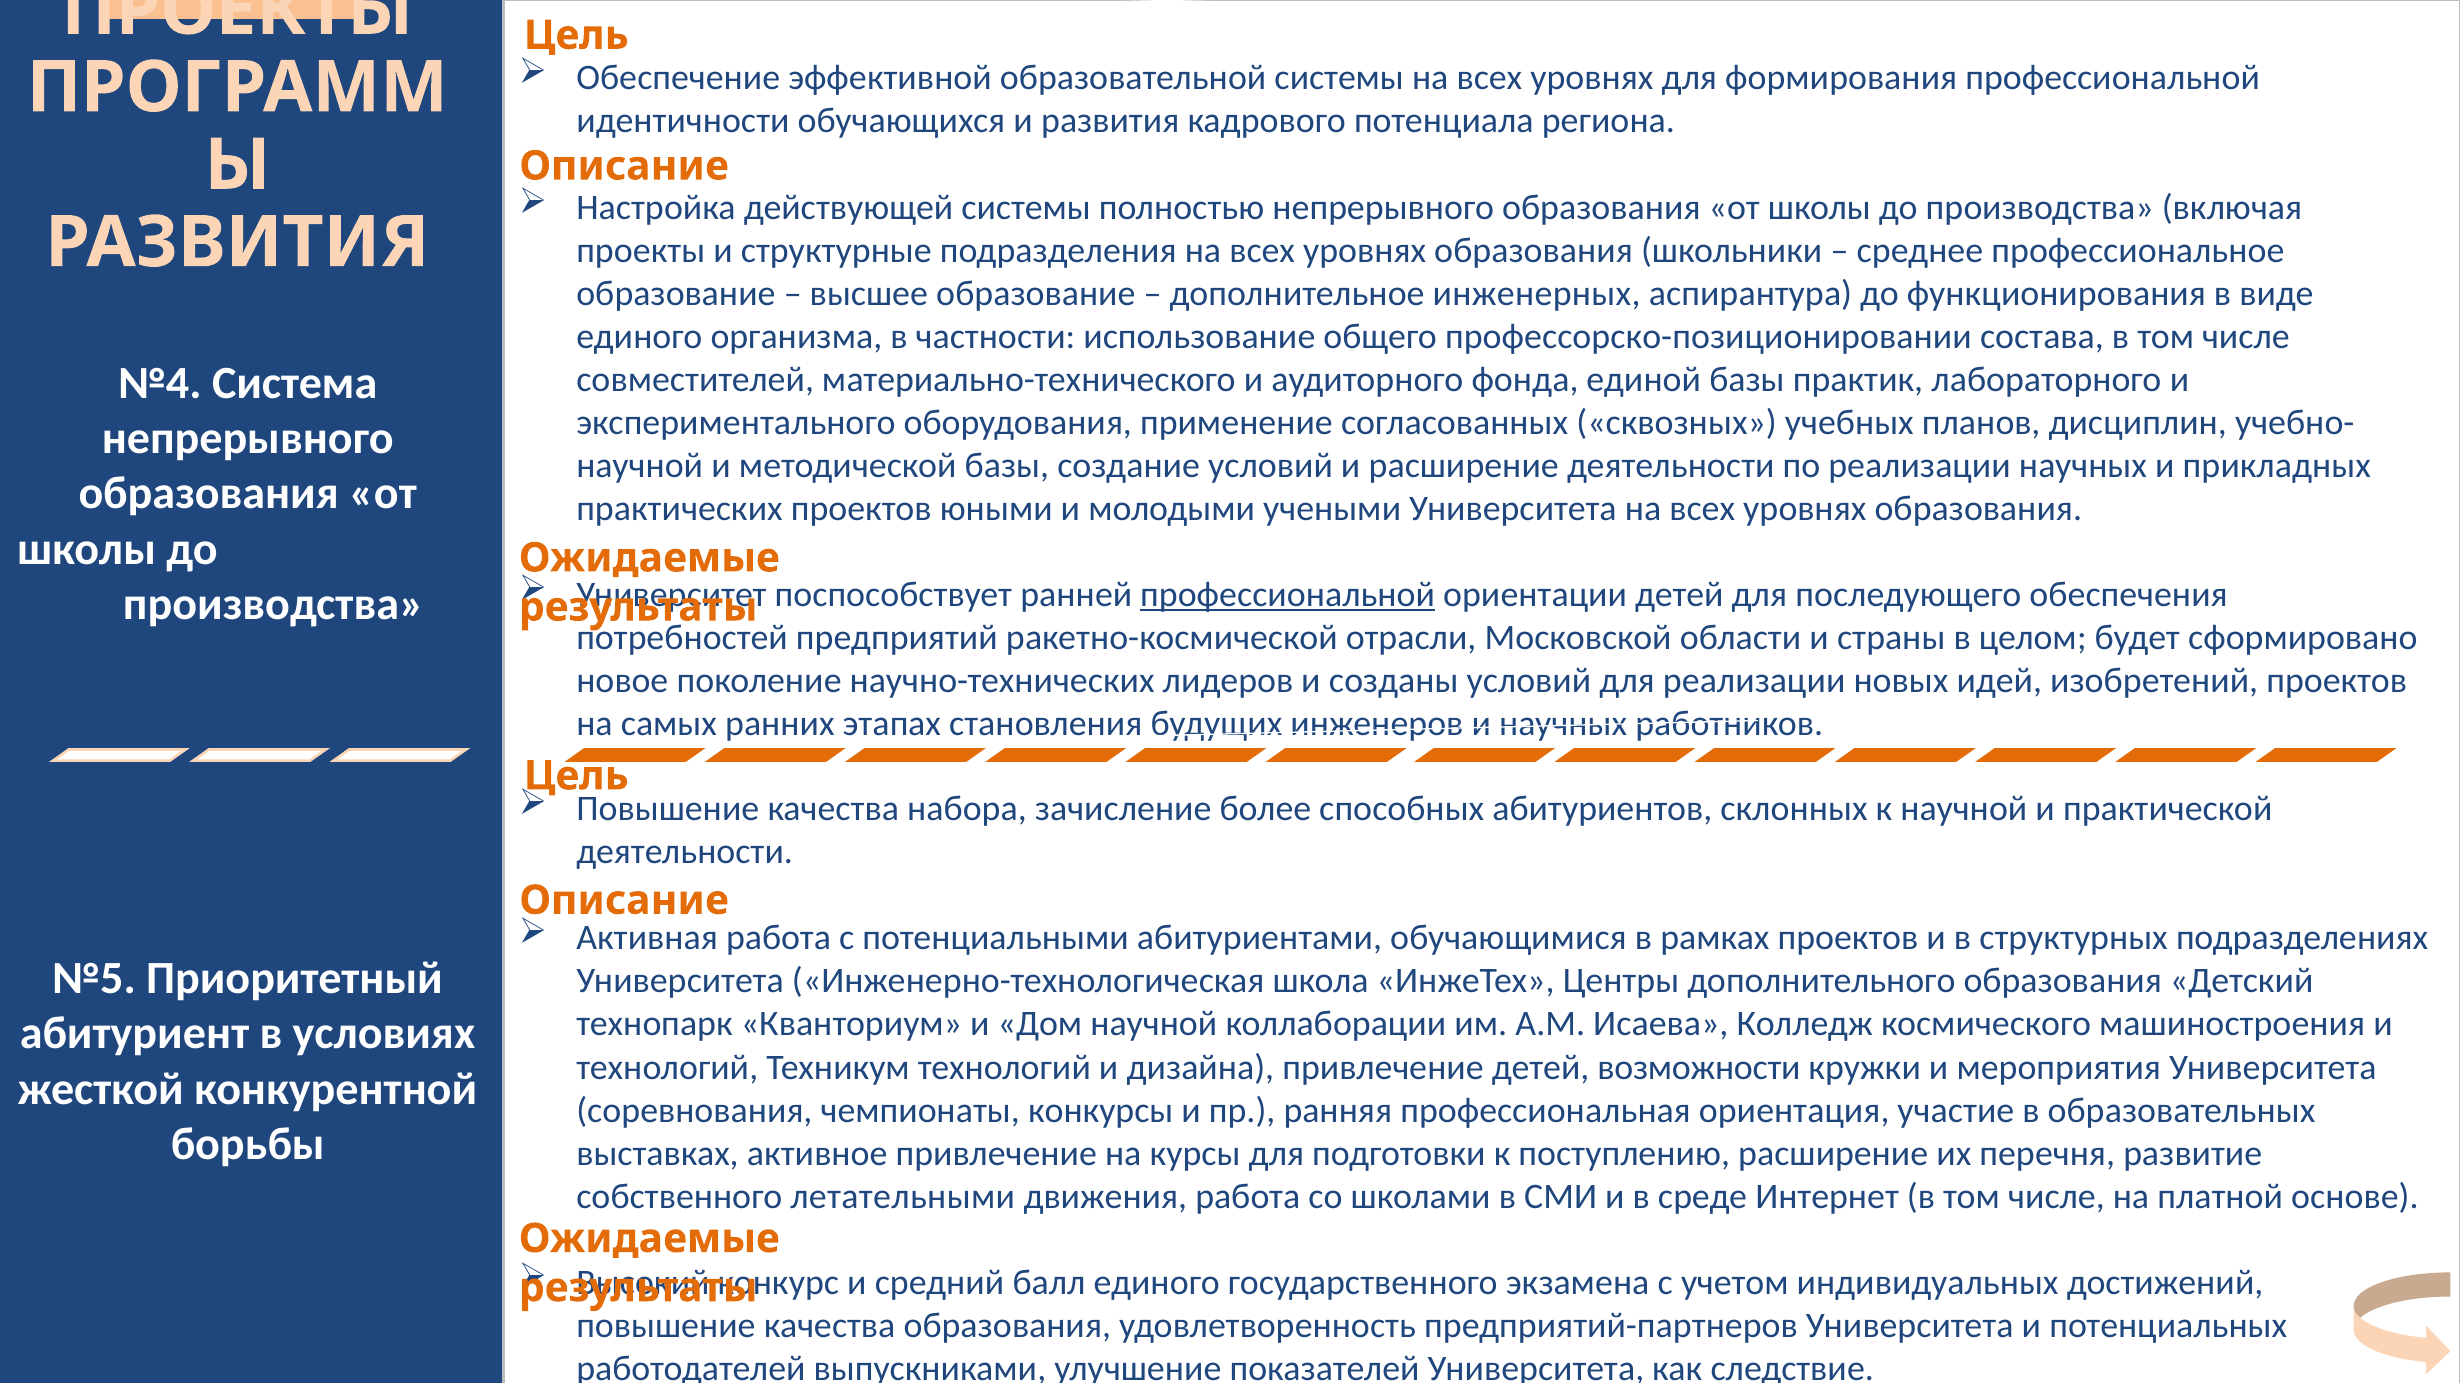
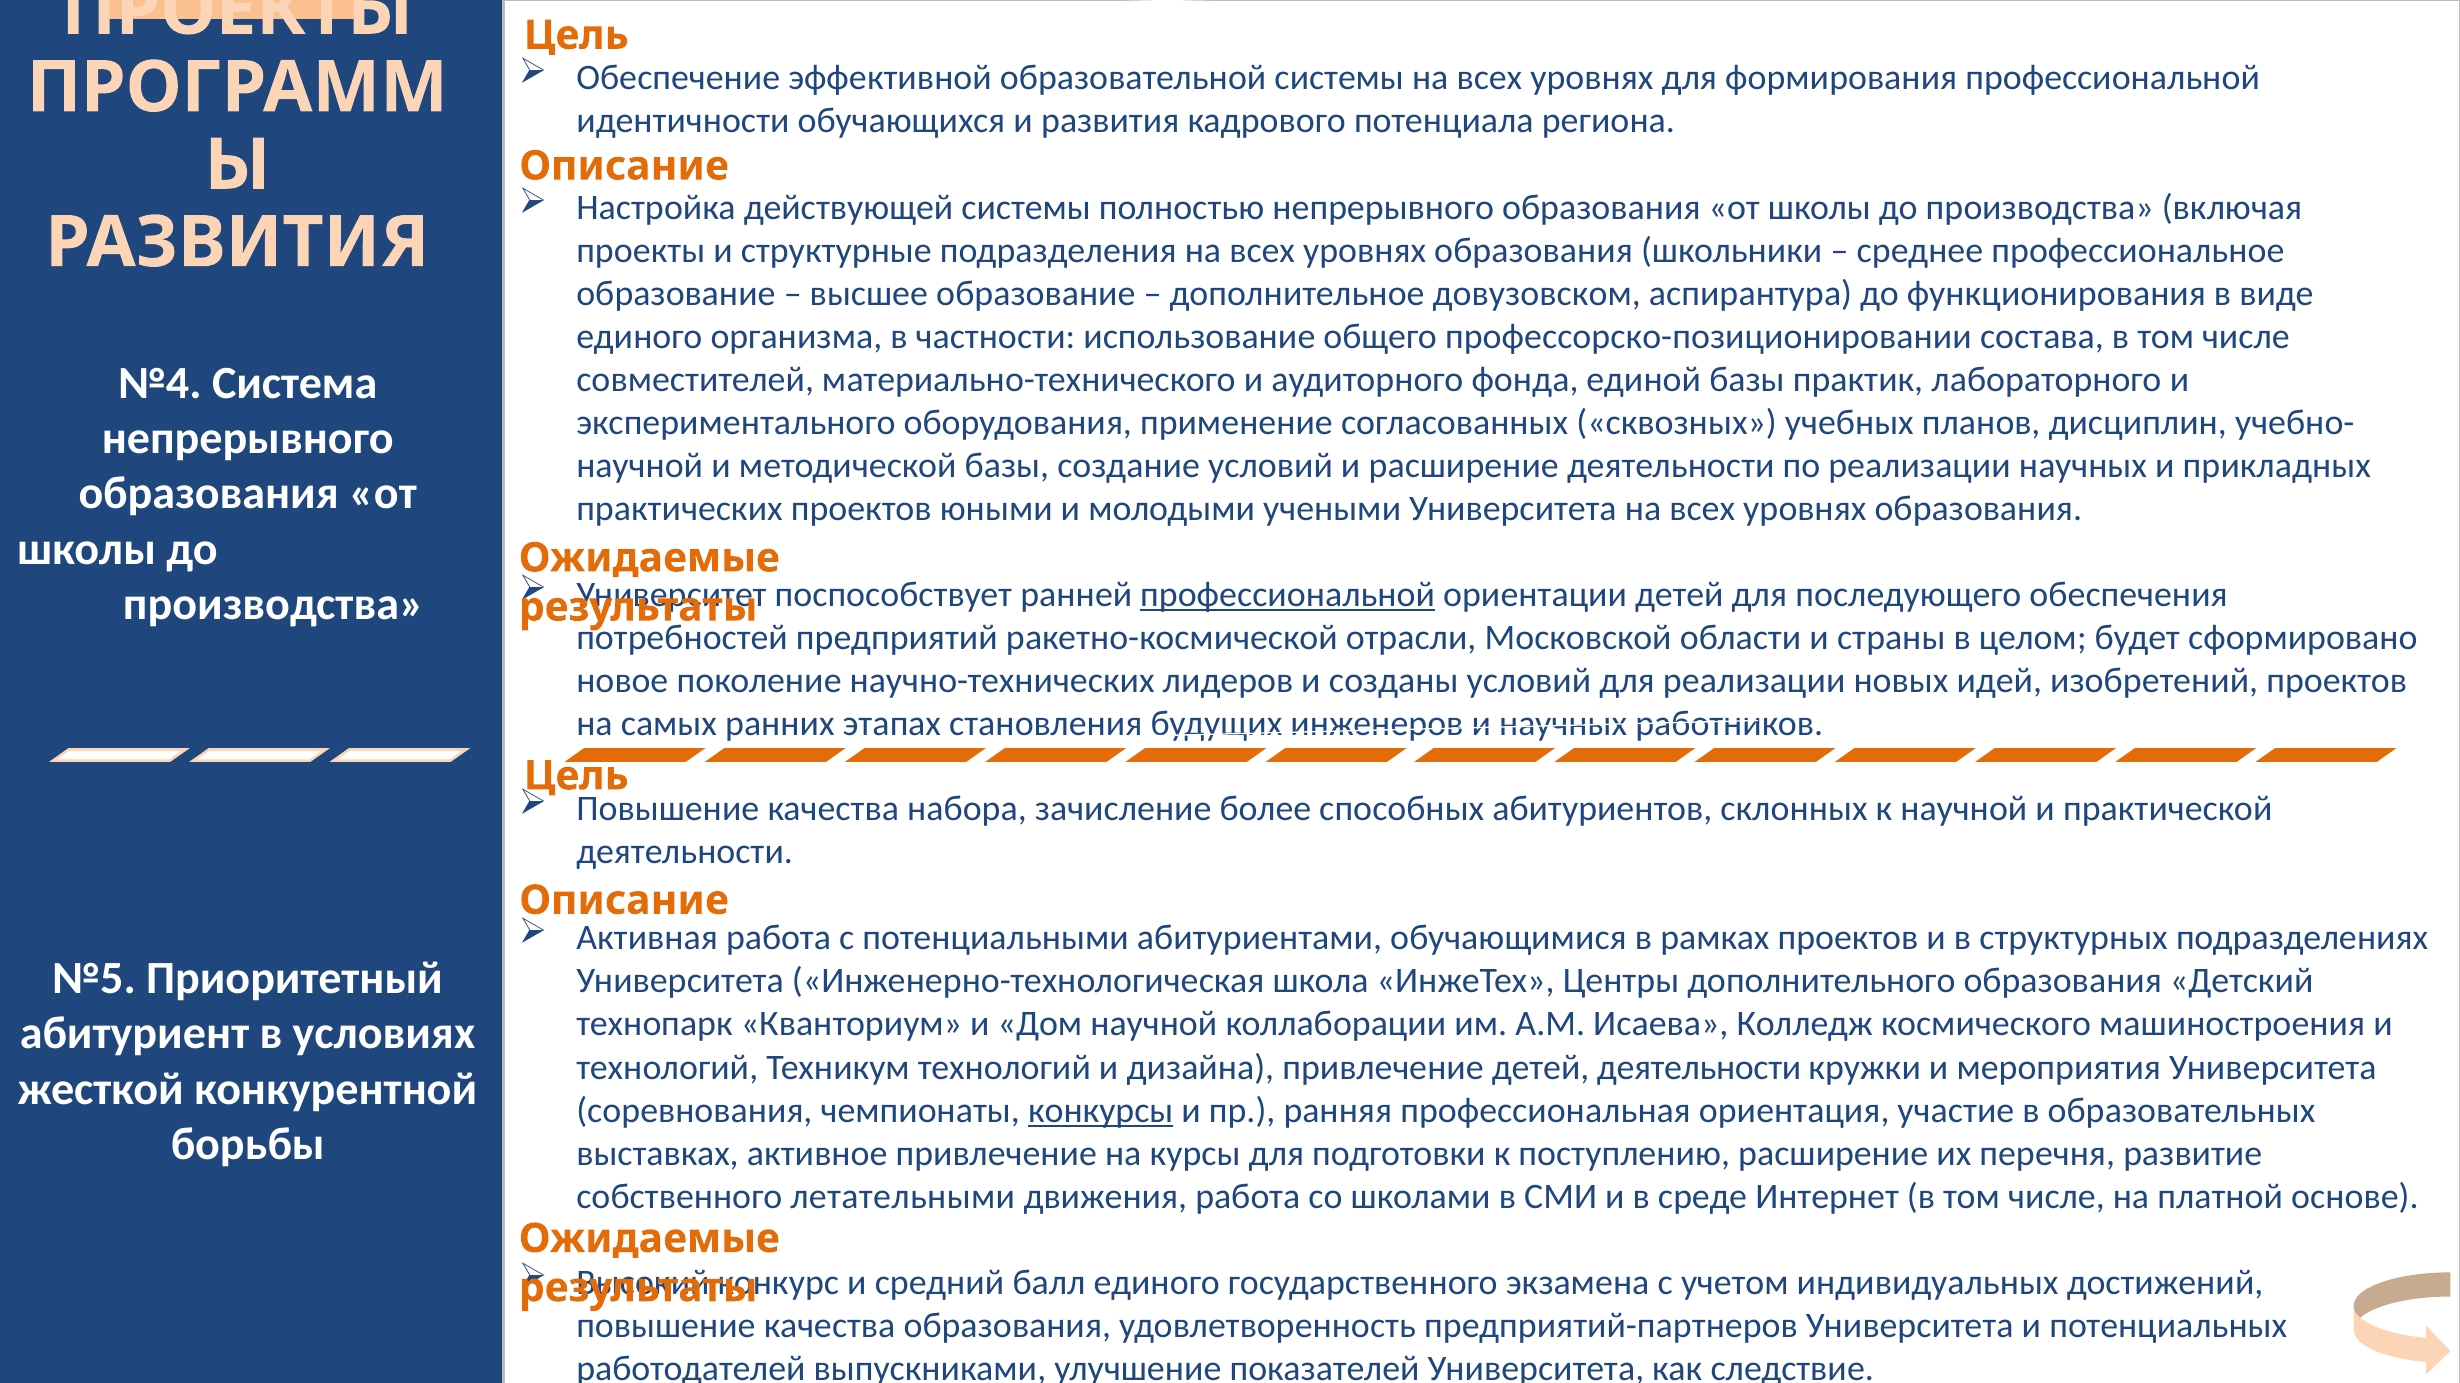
инженерных: инженерных -> довузовском (1537, 293)
детей возможности: возможности -> деятельности (1699, 1068)
конкурсы underline: none -> present (1101, 1111)
